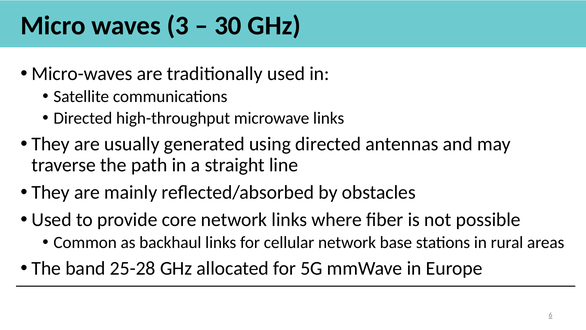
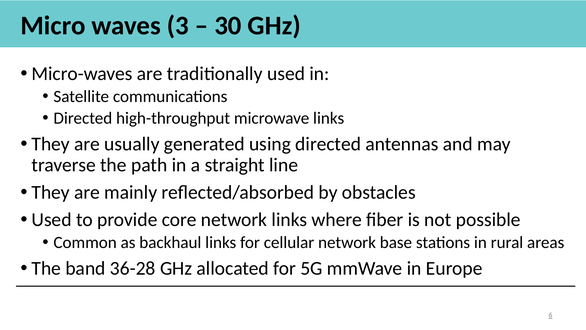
25-28: 25-28 -> 36-28 (133, 268)
